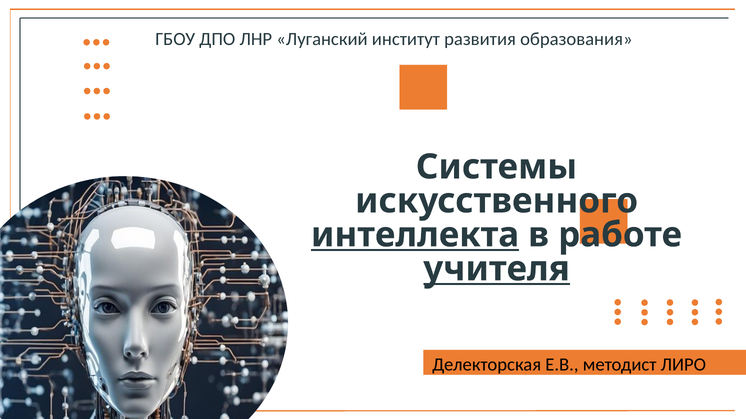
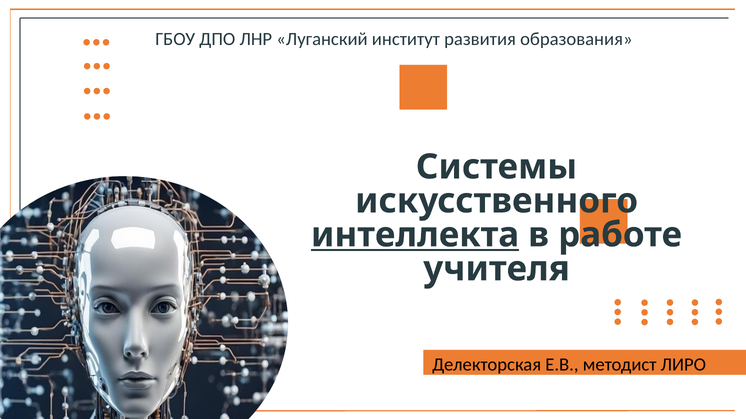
учителя underline: present -> none (497, 269)
